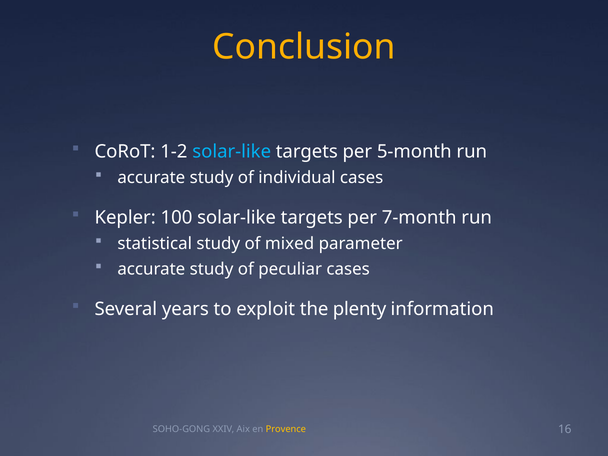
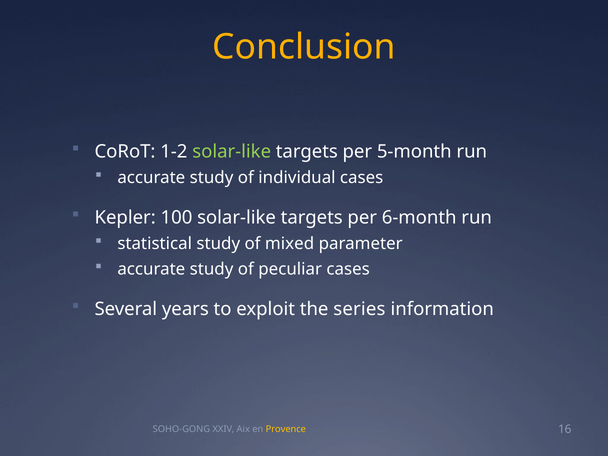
solar-like colour: light blue -> light green (232, 151)
7-month: 7-month -> 6-month (419, 218)
plenty: plenty -> series (359, 309)
